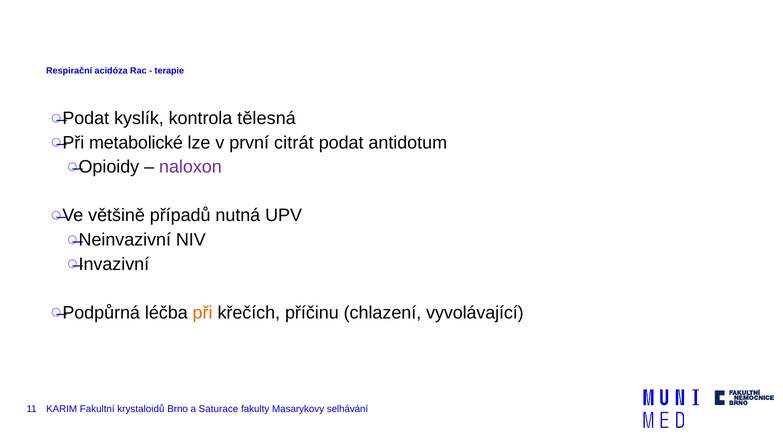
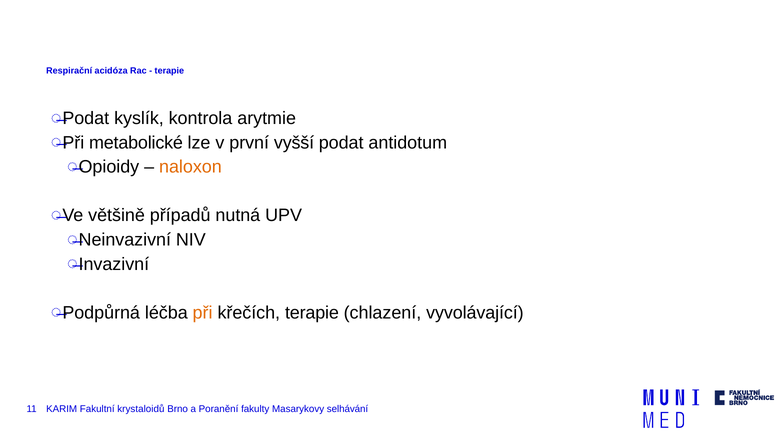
tělesná: tělesná -> arytmie (267, 118)
citrát: citrát -> vyšší (294, 142)
naloxon colour: purple -> orange (190, 167)
křečích příčinu: příčinu -> terapie (312, 312)
Saturace: Saturace -> Poranění (219, 409)
